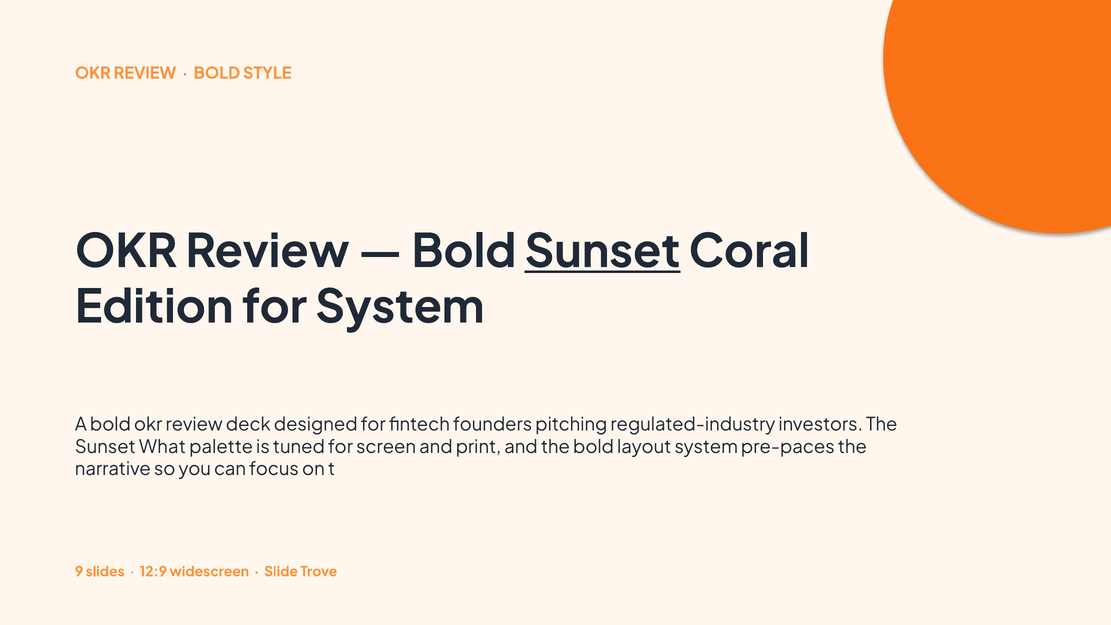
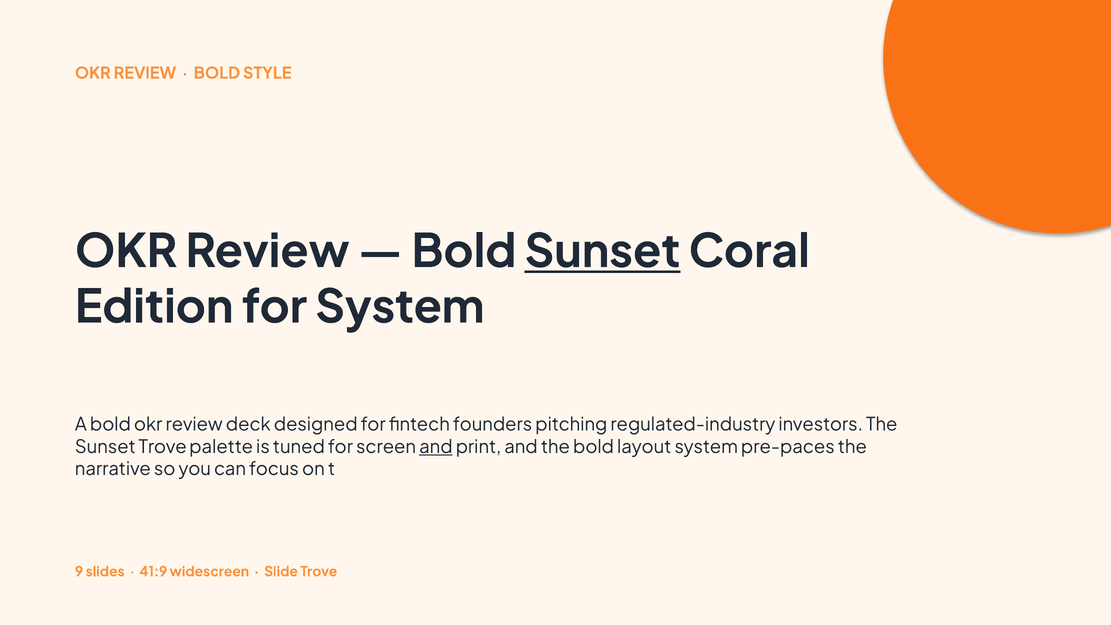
Sunset What: What -> Trove (163, 447)
and underline: none -> present (436, 447)
12:9: 12:9 -> 41:9 (153, 572)
